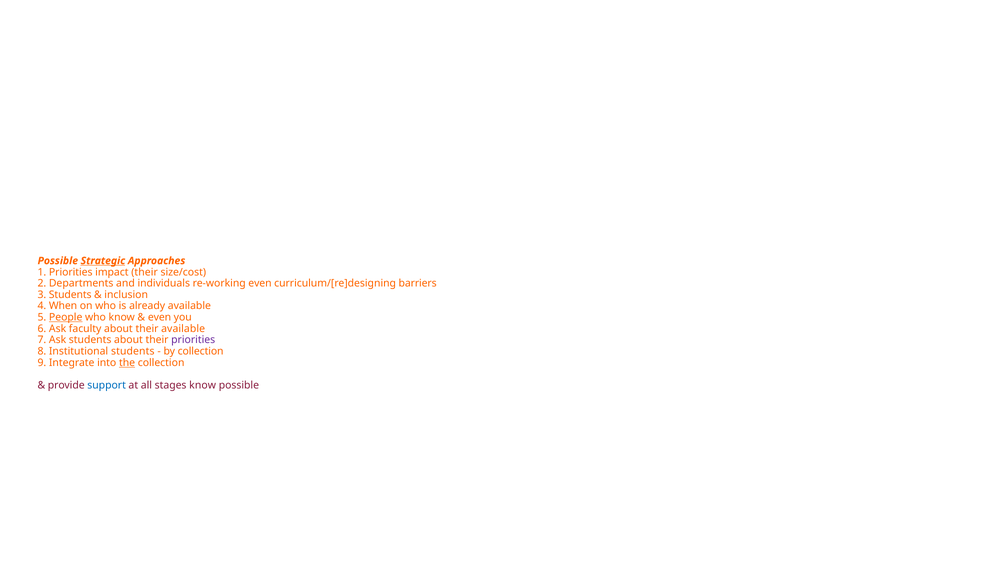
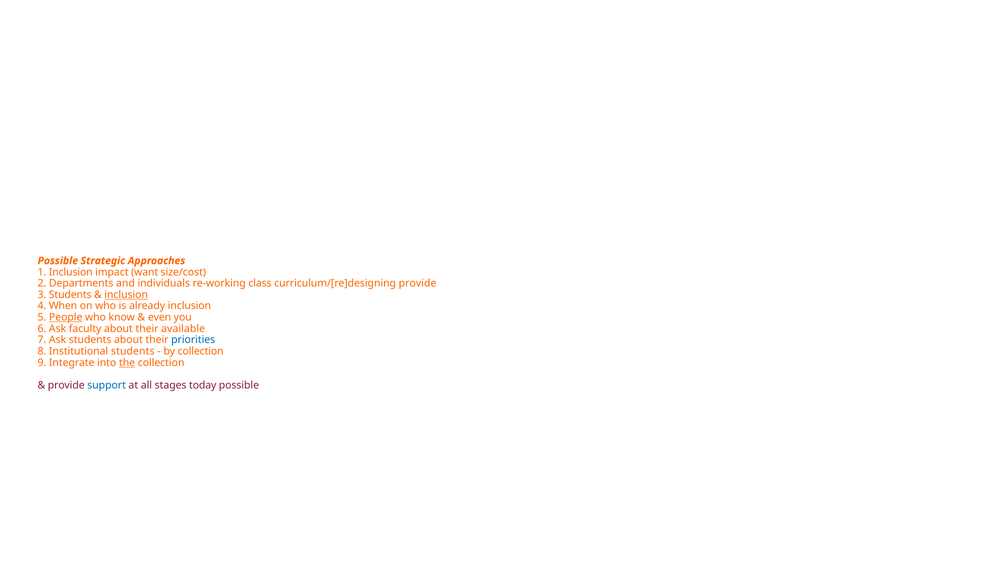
Strategic underline: present -> none (103, 261)
1 Priorities: Priorities -> Inclusion (71, 272)
impact their: their -> want (145, 272)
re-working even: even -> class (260, 283)
curriculum/[re]designing barriers: barriers -> provide (418, 283)
inclusion underline: none -> present (126, 295)
already available: available -> inclusion (189, 306)
priorities colour: purple -> blue (193, 340)
stages know: know -> today (203, 385)
